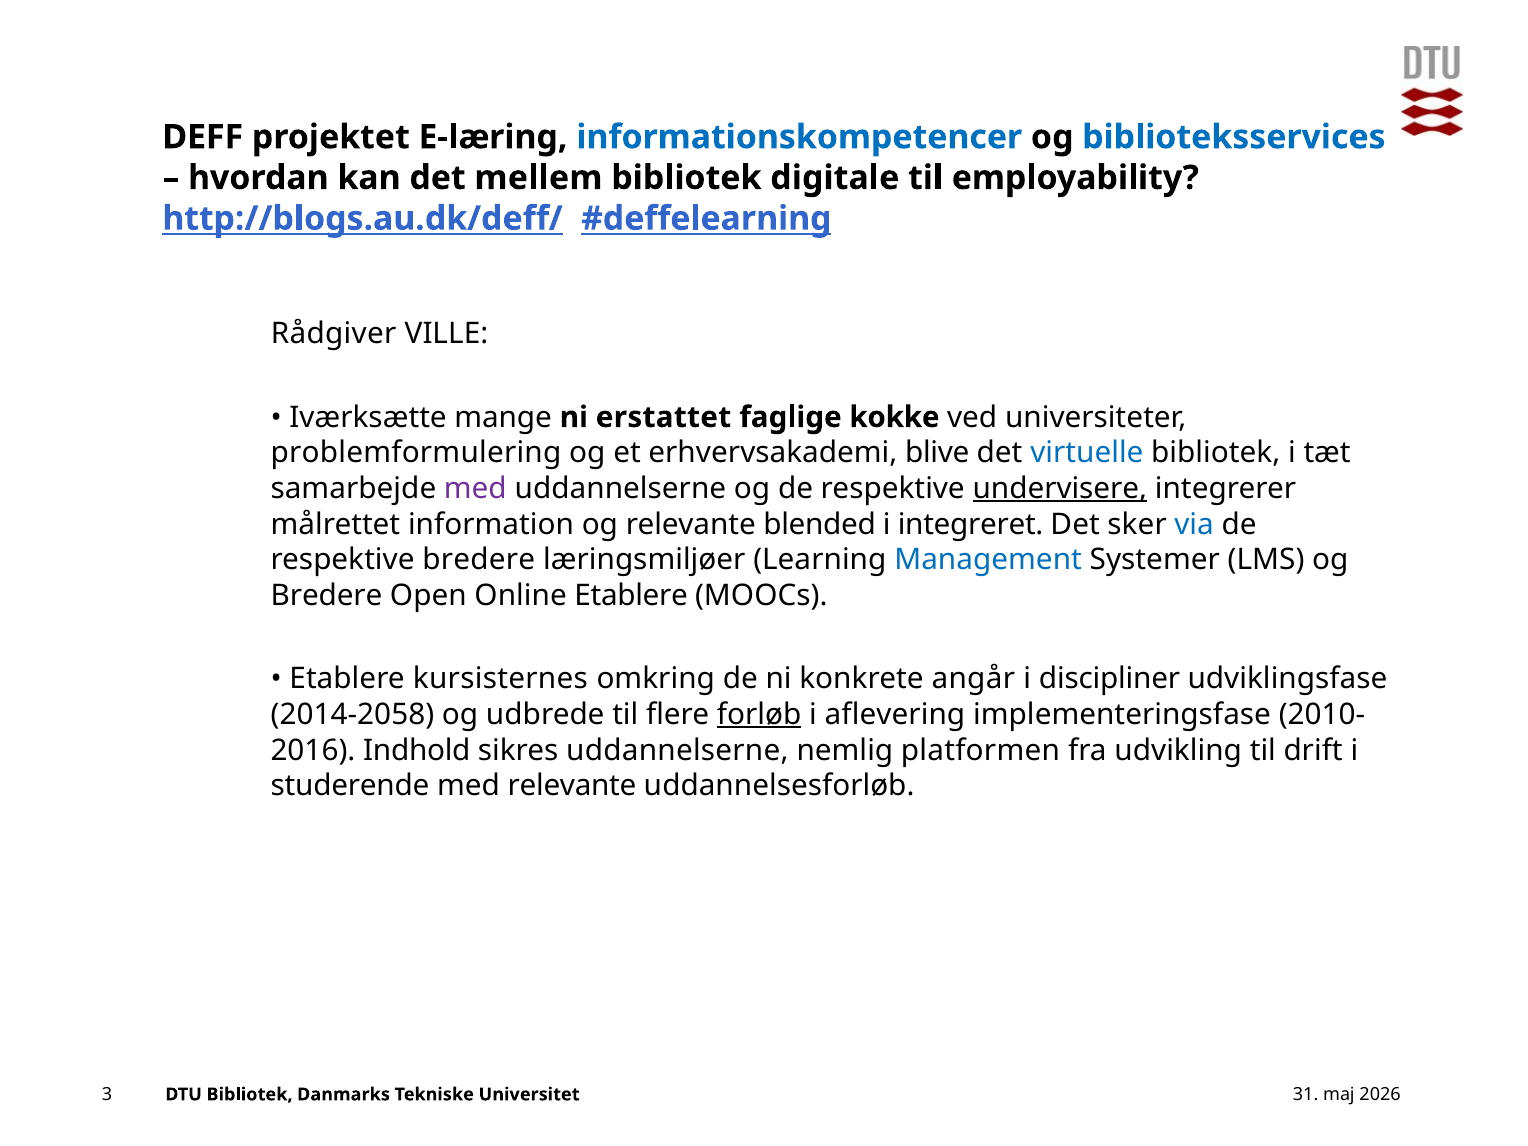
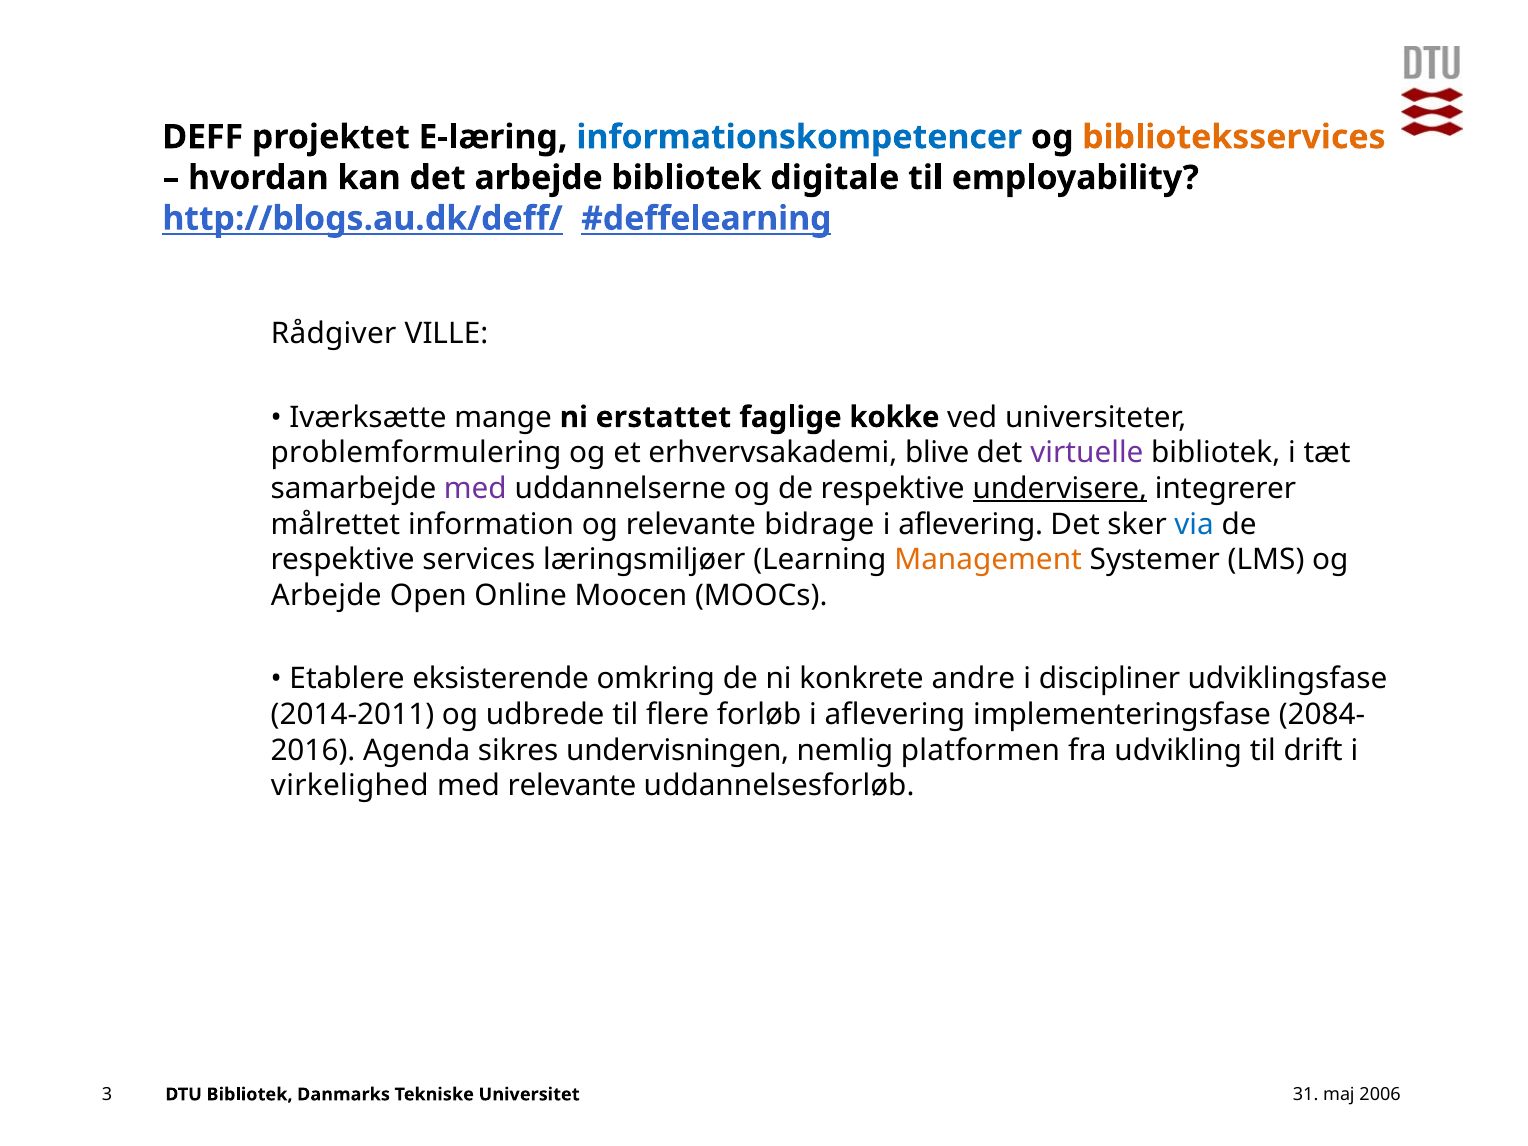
biblioteksservices colour: blue -> orange (1234, 137)
det mellem: mellem -> arbejde (539, 178)
virtuelle colour: blue -> purple (1087, 453)
blended: blended -> bidrage (819, 524)
integreret: integreret -> aflevering (971, 524)
respektive bredere: bredere -> services (479, 560)
Management colour: blue -> orange (988, 560)
Bredere: Bredere -> Arbejde (326, 596)
Online Etablere: Etablere -> Moocen (631, 596)
kursisternes: kursisternes -> eksisterende (501, 679)
angår: angår -> andre (973, 679)
2014-2058: 2014-2058 -> 2014-2011 (352, 715)
forløb underline: present -> none (759, 715)
2010-: 2010- -> 2084- (1322, 715)
Indhold: Indhold -> Agenda (417, 750)
sikres uddannelserne: uddannelserne -> undervisningen (678, 750)
studerende: studerende -> virkelighed (350, 786)
2026: 2026 -> 2006 (1380, 1094)
